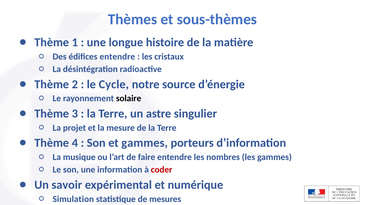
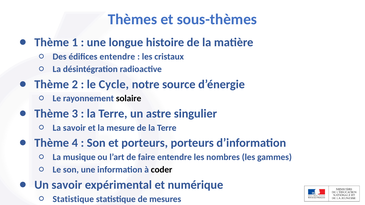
La projet: projet -> savoir (74, 128)
et gammes: gammes -> porteurs (145, 143)
coder colour: red -> black (162, 170)
Simulation: Simulation -> Statistique (73, 199)
